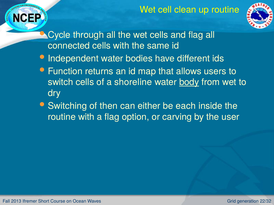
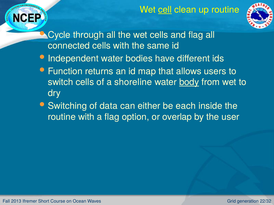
cell underline: none -> present (165, 10)
then: then -> data (109, 106)
carving: carving -> overlap (177, 117)
